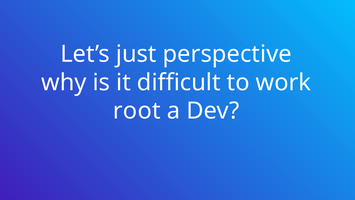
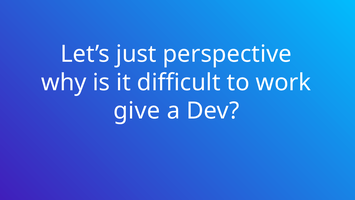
root: root -> give (137, 111)
